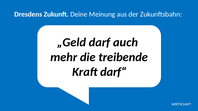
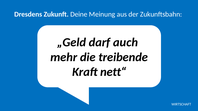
darf“: darf“ -> nett“ (113, 72)
